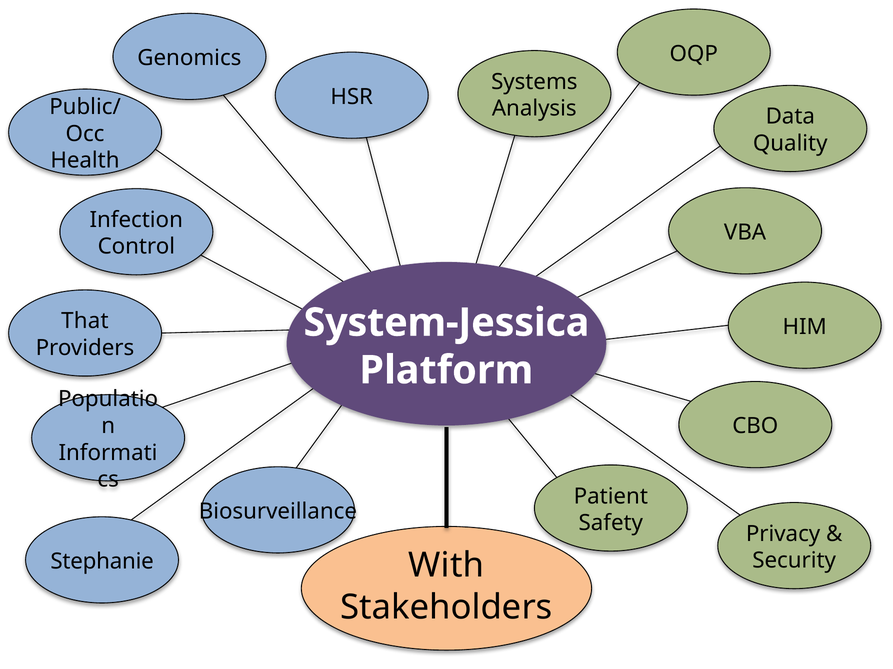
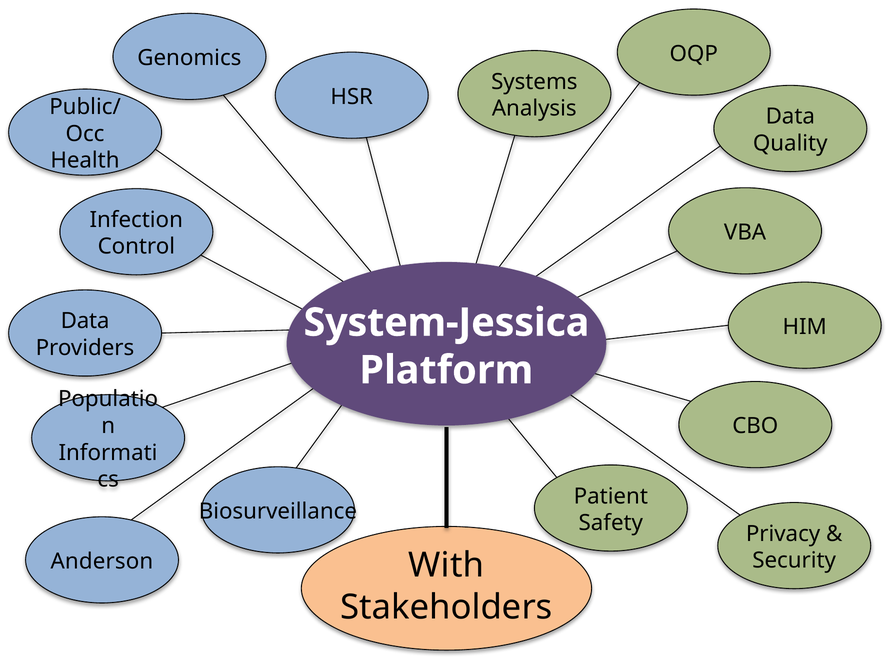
That: That -> Data (85, 321)
Stephanie: Stephanie -> Anderson (102, 562)
